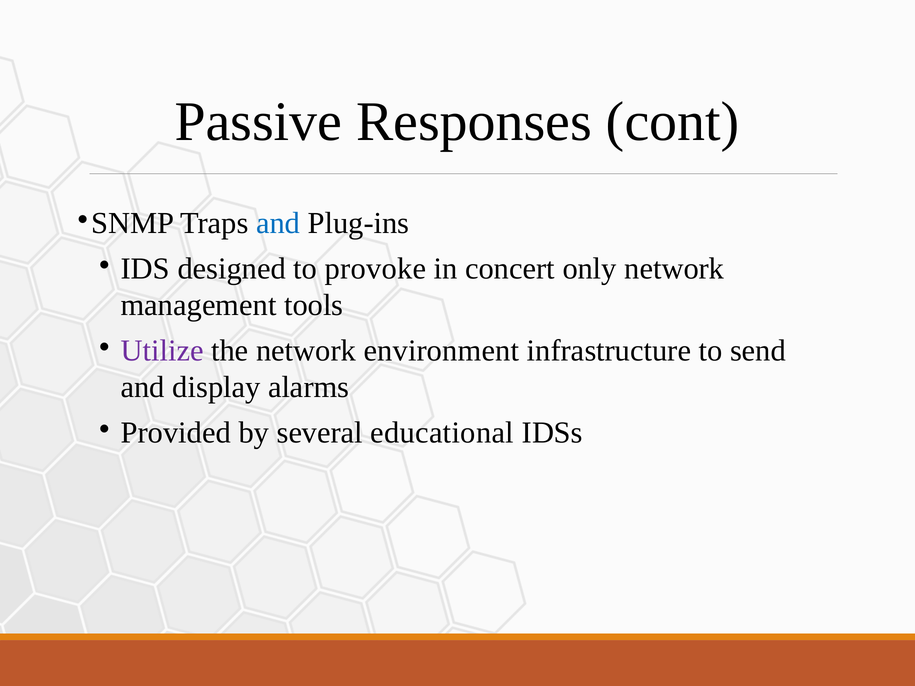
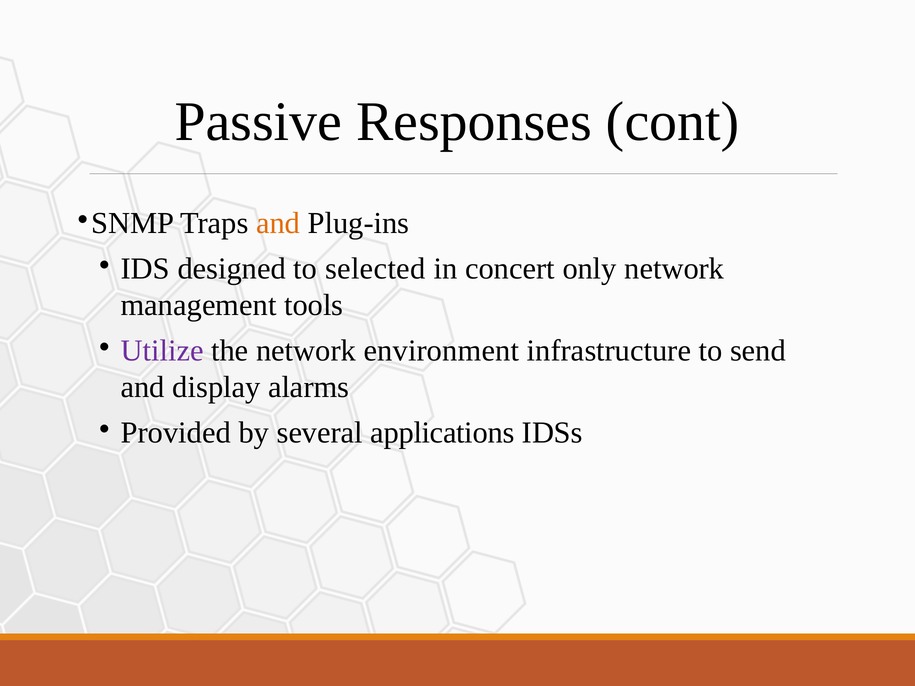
and colour: blue -> orange (278, 223)
provoke: provoke -> selected (375, 269)
educational: educational -> applications (442, 433)
